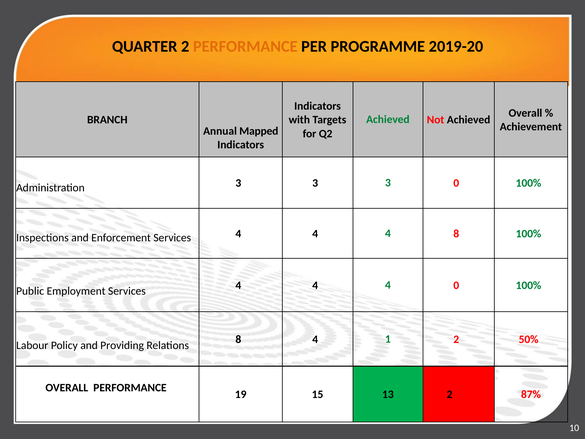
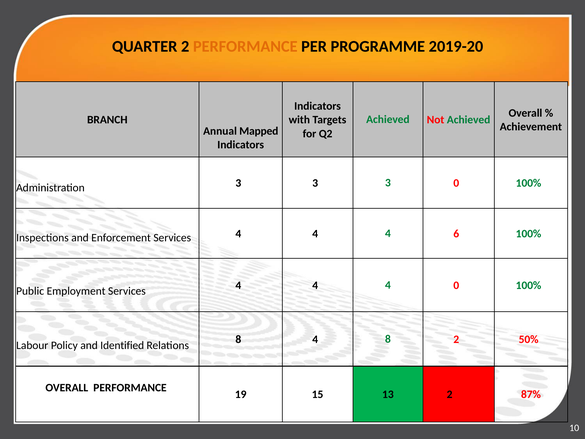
Achieved colour: black -> green (469, 120)
4 8: 8 -> 6 (456, 234)
4 1: 1 -> 8 (388, 339)
Providing: Providing -> Identified (122, 345)
